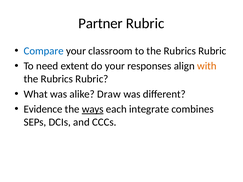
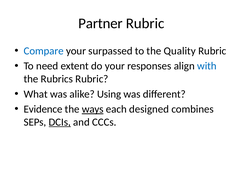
classroom: classroom -> surpassed (110, 51)
to the Rubrics: Rubrics -> Quality (180, 51)
with colour: orange -> blue (207, 66)
Draw: Draw -> Using (109, 94)
integrate: integrate -> designed (149, 109)
DCIs underline: none -> present (60, 122)
